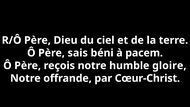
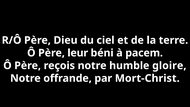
sais: sais -> leur (78, 53)
Cœur-Christ: Cœur-Christ -> Mort-Christ (147, 78)
